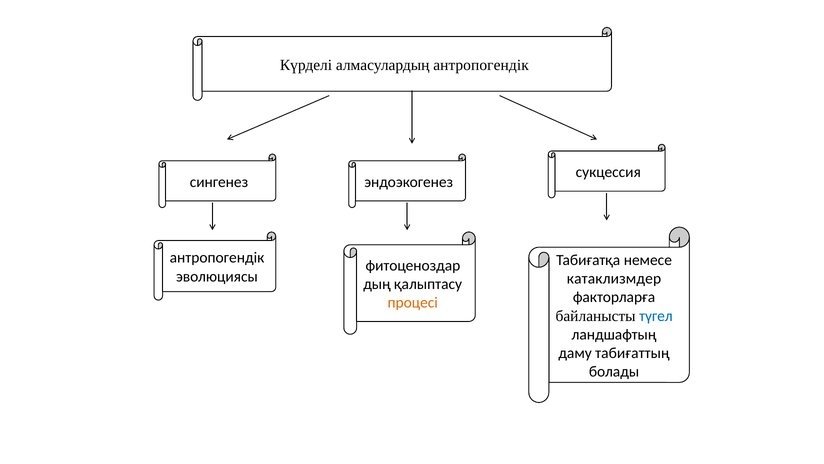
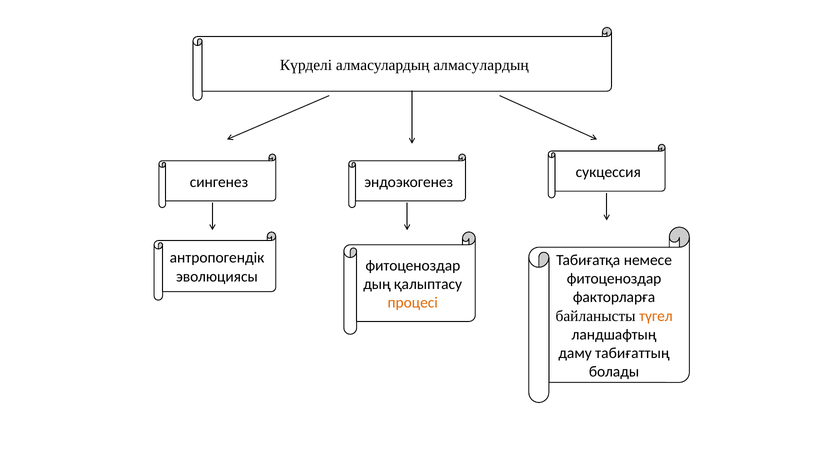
алмасулардың антропогендік: антропогендік -> алмасулардың (481, 65)
катаклизмдер: катаклизмдер -> фитоценоздар (614, 278)
түгел colour: blue -> orange (656, 316)
